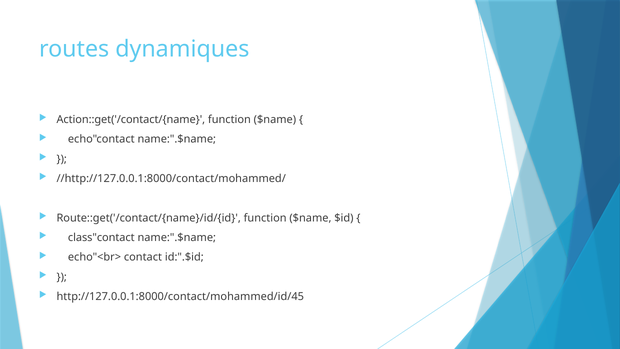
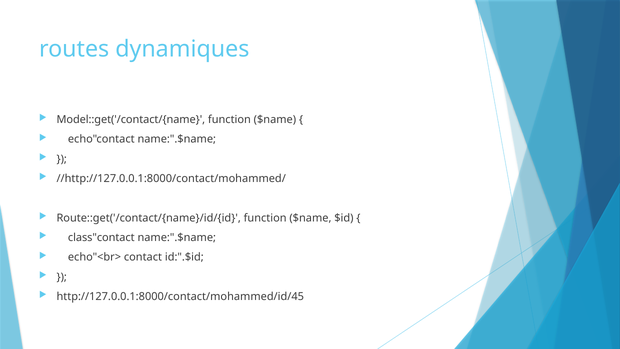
Action::get('/contact/{name: Action::get('/contact/{name -> Model::get('/contact/{name (131, 120)
